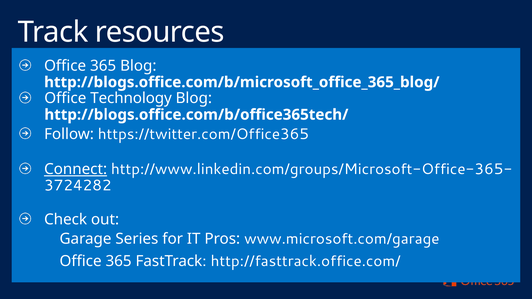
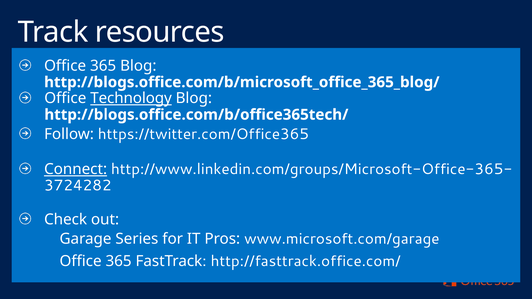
Technology underline: none -> present (131, 98)
